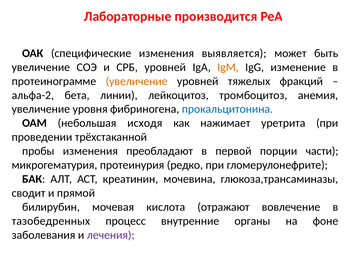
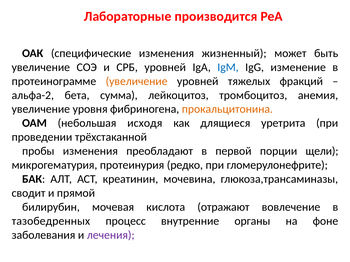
выявляется: выявляется -> жизненный (234, 53)
IgM colour: orange -> blue (228, 67)
линии: линии -> сумма (119, 95)
прокальцитонина colour: blue -> orange (227, 109)
нажимает: нажимает -> длящиеся (225, 123)
части: части -> щели (322, 151)
